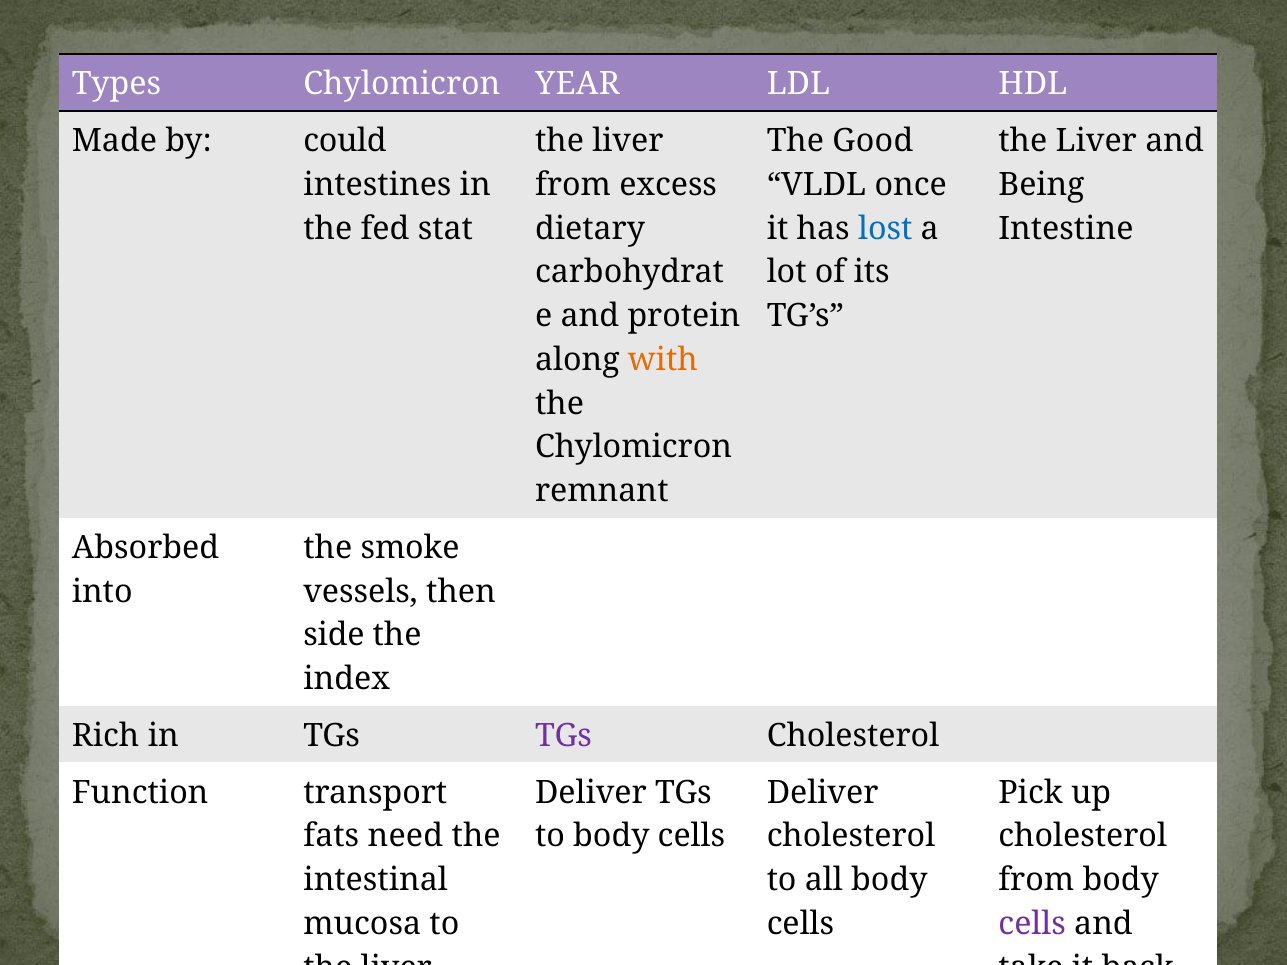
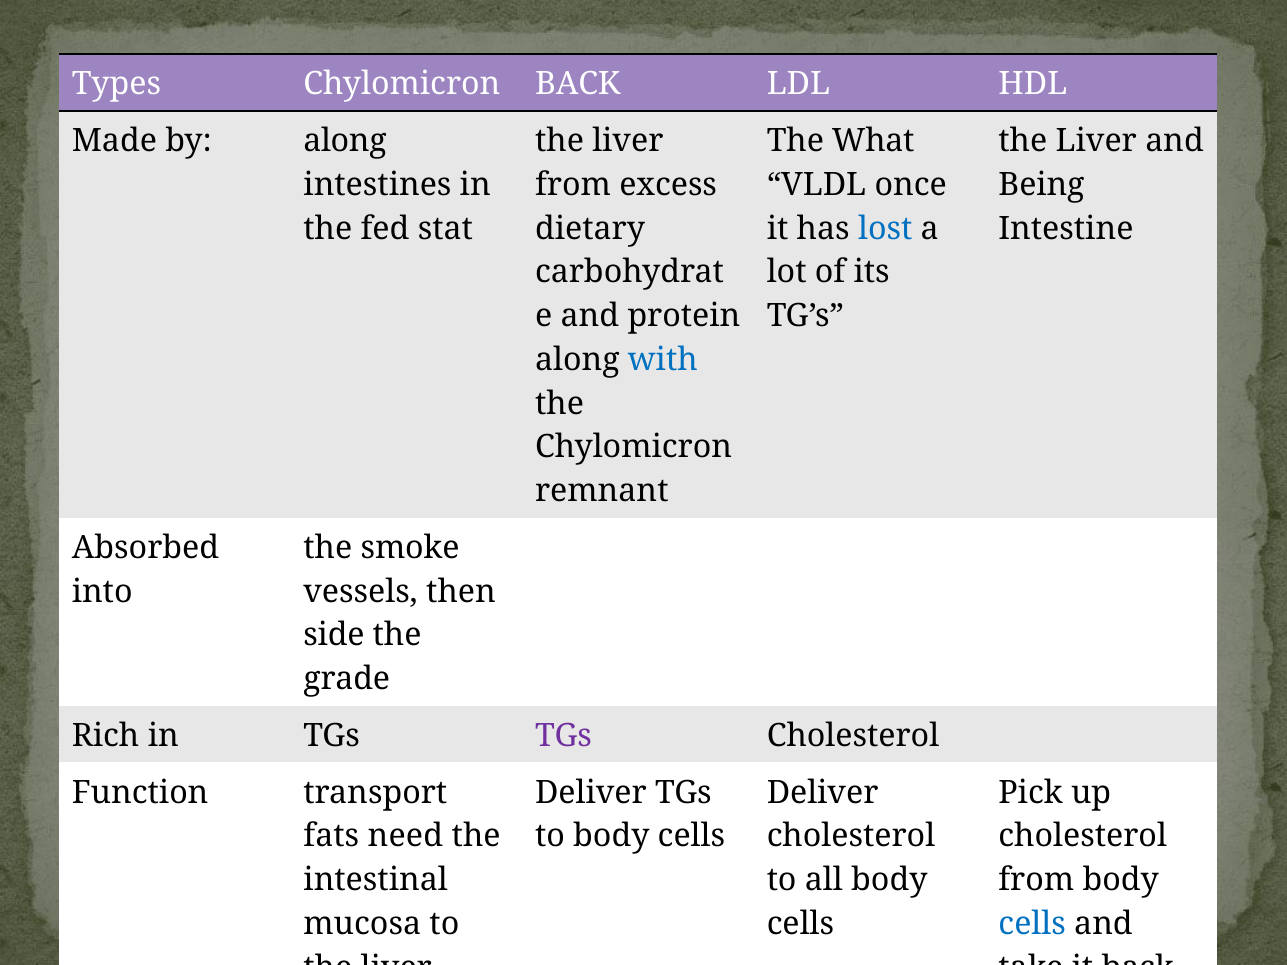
Chylomicron YEAR: YEAR -> BACK (578, 84)
by could: could -> along (345, 141)
Good: Good -> What (873, 141)
with colour: orange -> blue (663, 360)
index: index -> grade (347, 679)
cells colour: purple -> blue (1032, 924)
